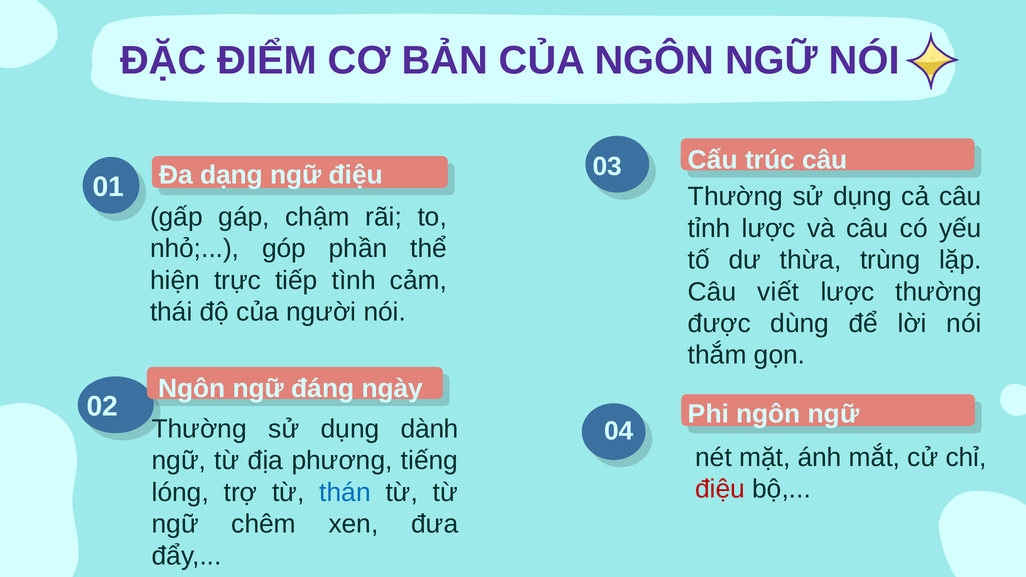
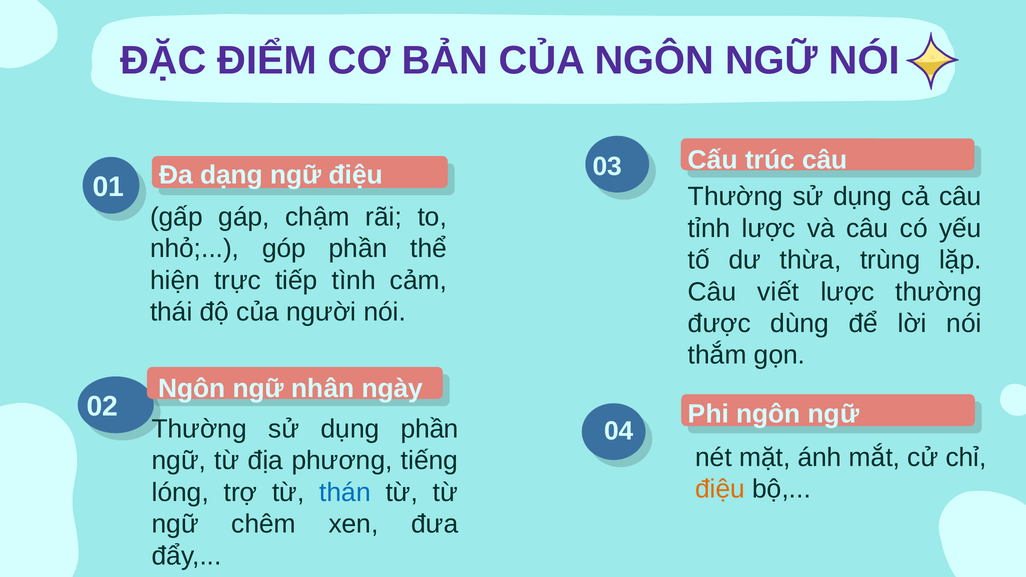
đáng: đáng -> nhân (323, 389)
dụng dành: dành -> phần (430, 429)
điệu colour: red -> orange (720, 489)
